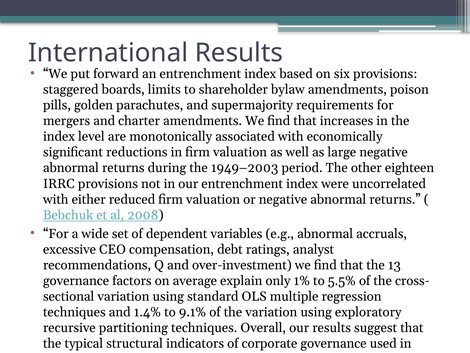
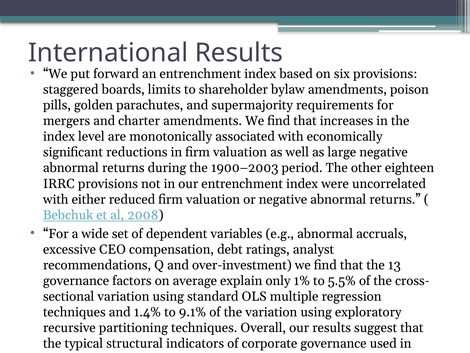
1949–2003: 1949–2003 -> 1900–2003 (245, 168)
